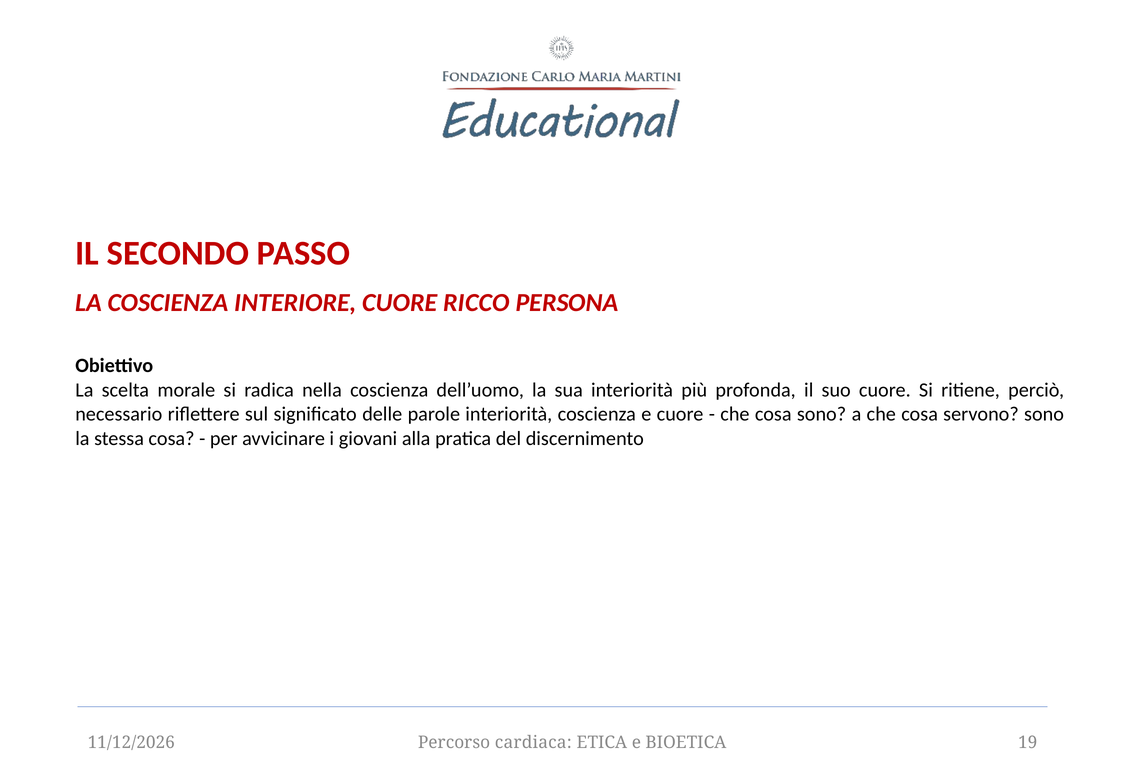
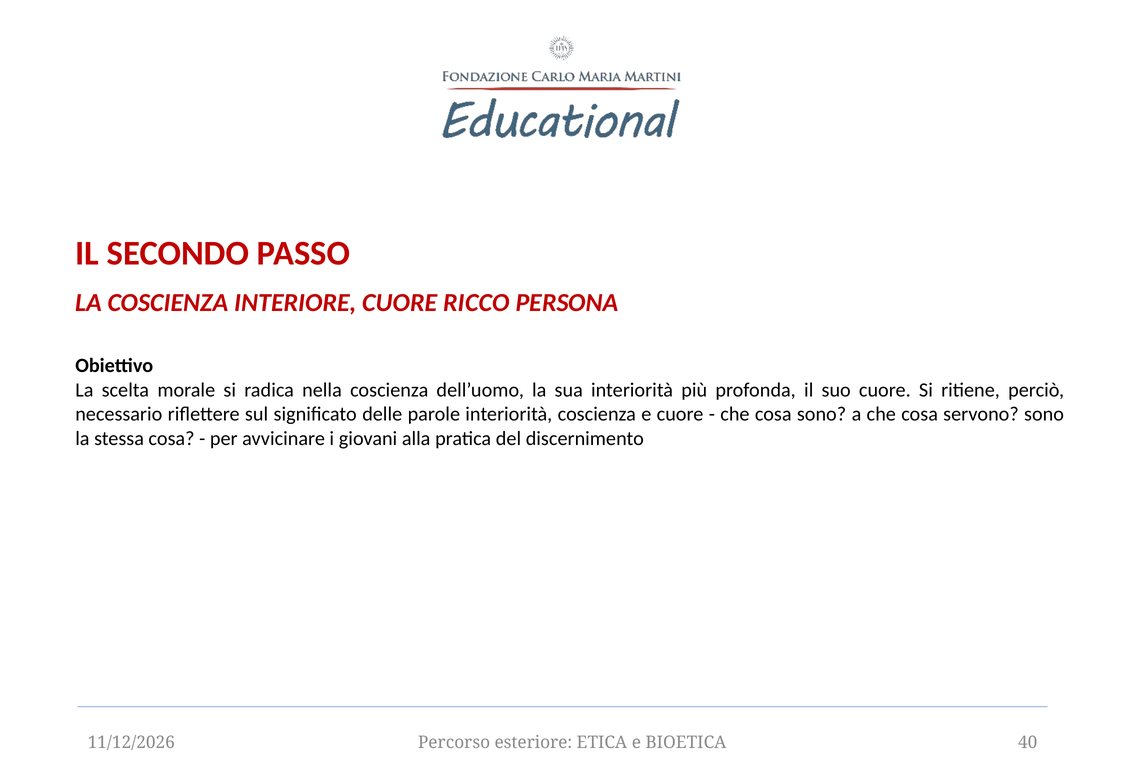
cardiaca: cardiaca -> esteriore (533, 742)
19: 19 -> 40 (1028, 742)
